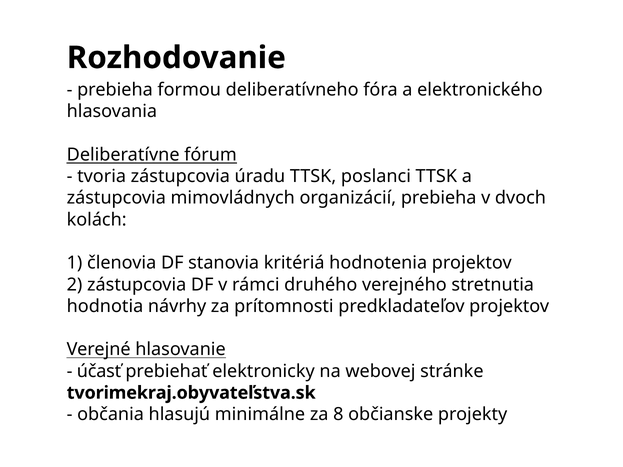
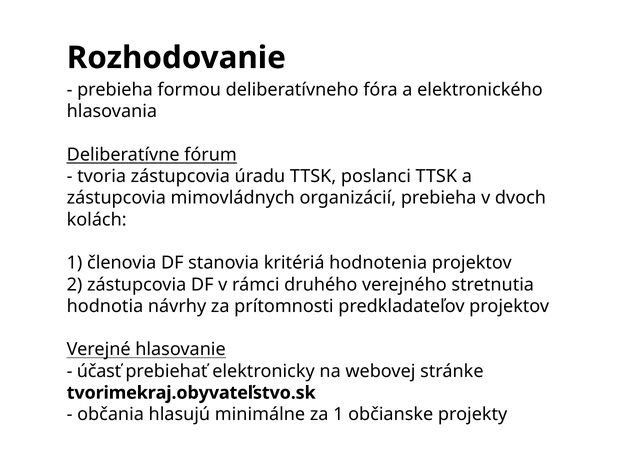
tvorimekraj.obyvateľstva.sk: tvorimekraj.obyvateľstva.sk -> tvorimekraj.obyvateľstvo.sk (191, 393)
za 8: 8 -> 1 (338, 415)
